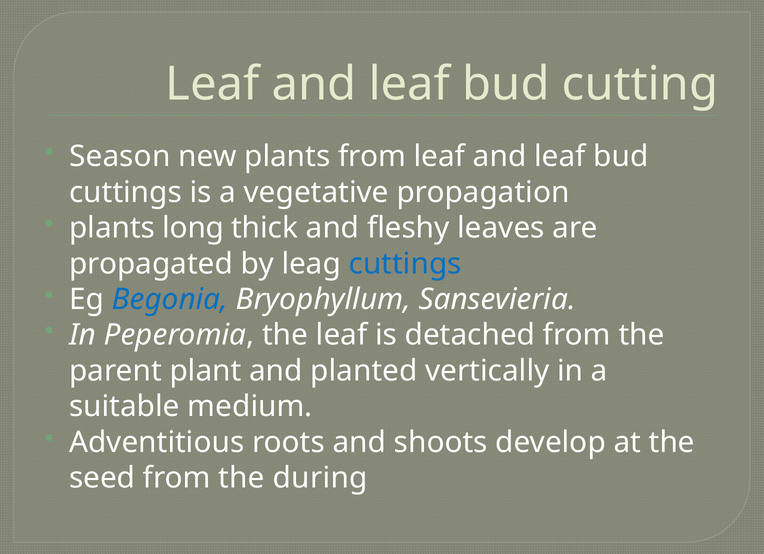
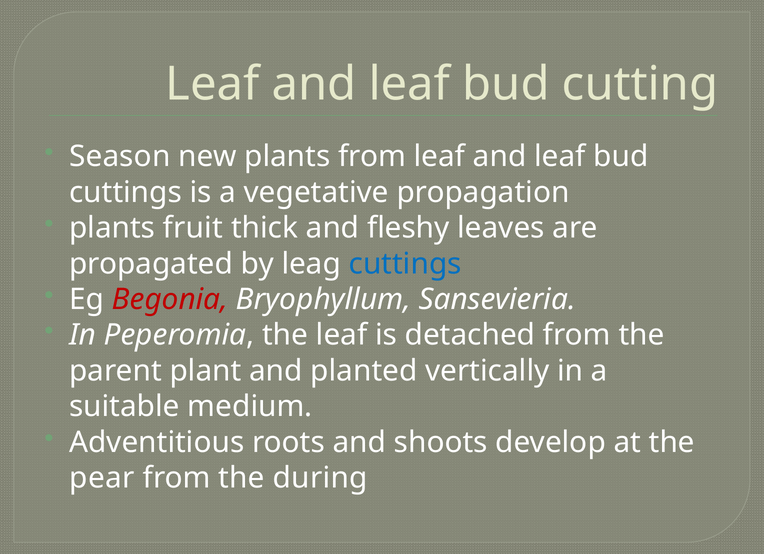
long: long -> fruit (193, 228)
Begonia colour: blue -> red (170, 300)
seed: seed -> pear (102, 479)
